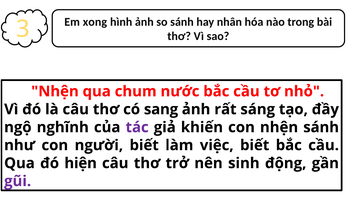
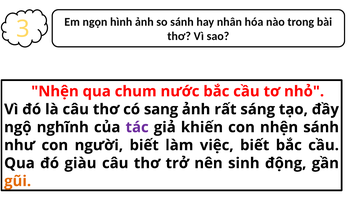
xong: xong -> ngọn (95, 22)
hiện: hiện -> giàu (80, 163)
gũi colour: purple -> orange (18, 181)
